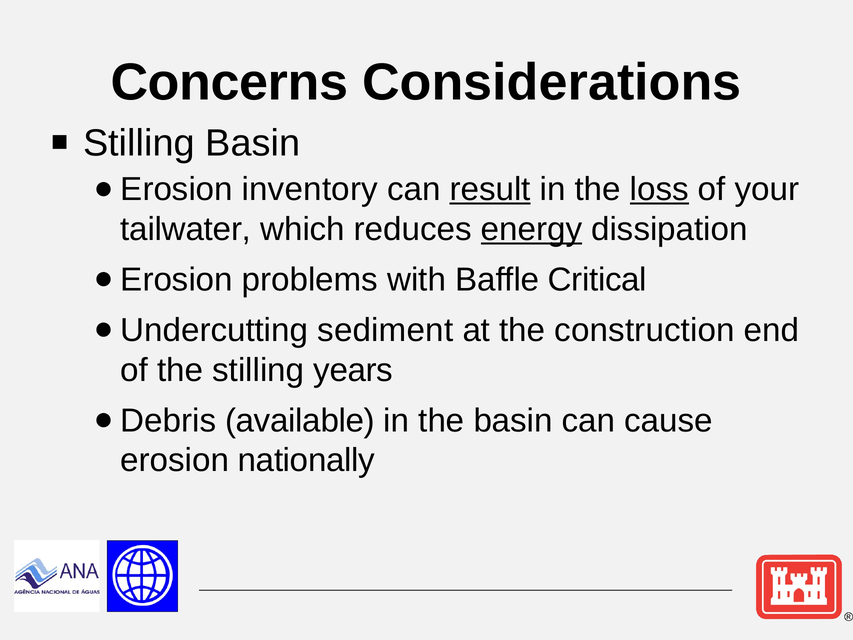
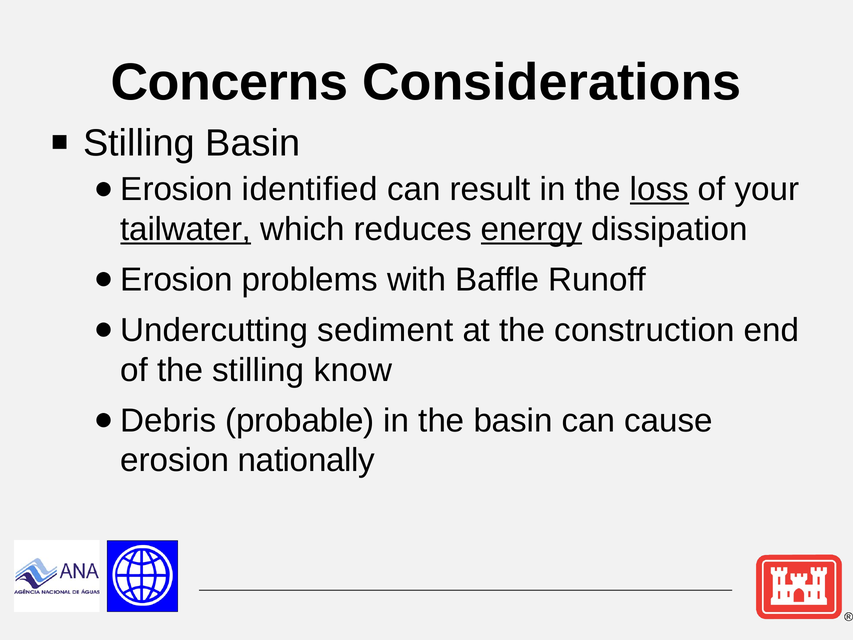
inventory: inventory -> identified (310, 189)
result underline: present -> none (490, 189)
tailwater underline: none -> present (186, 229)
Critical: Critical -> Runoff (597, 280)
years: years -> know (353, 370)
available: available -> probable (300, 420)
